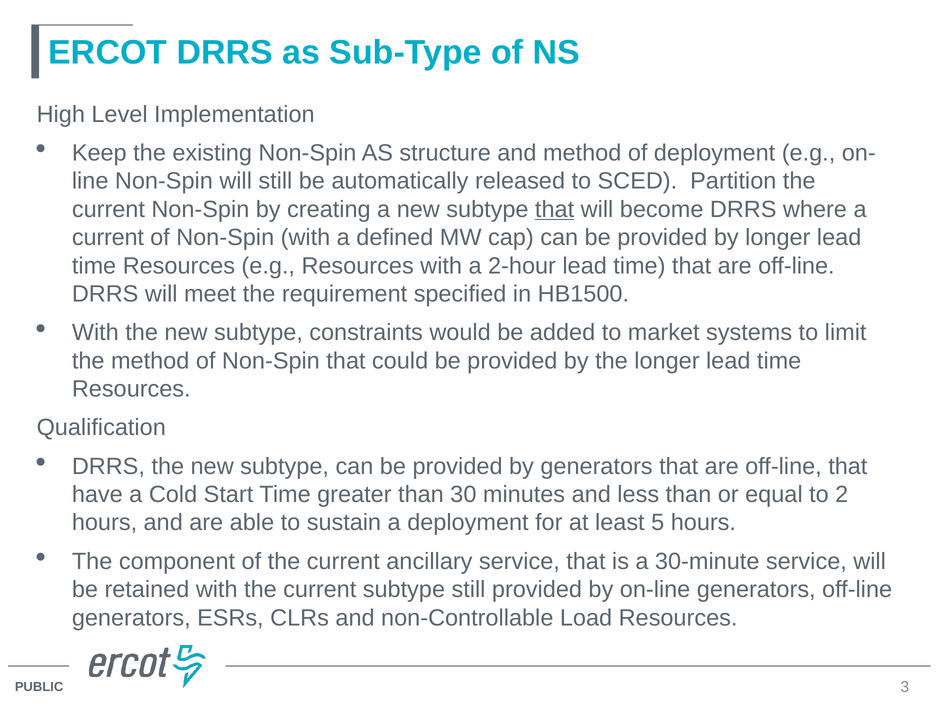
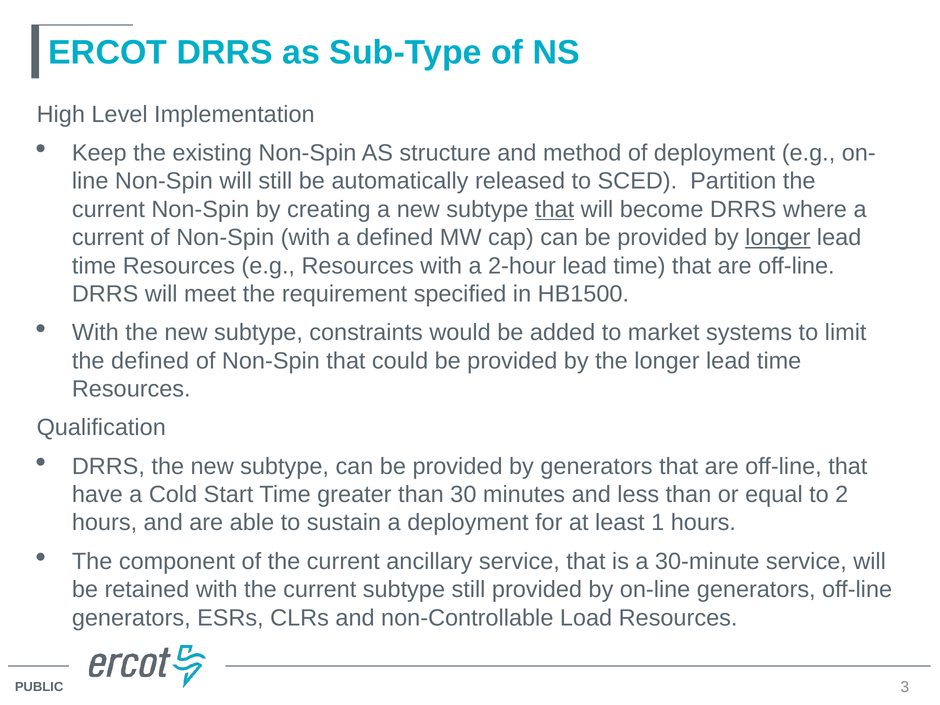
longer underline: none -> present (778, 238)
the method: method -> defined (150, 361)
5: 5 -> 1 (658, 523)
